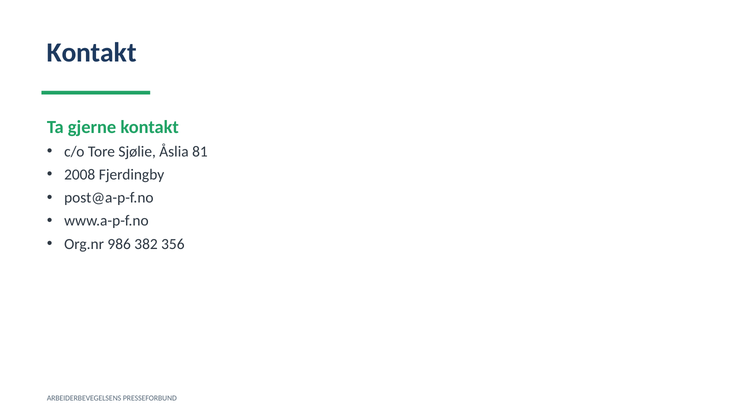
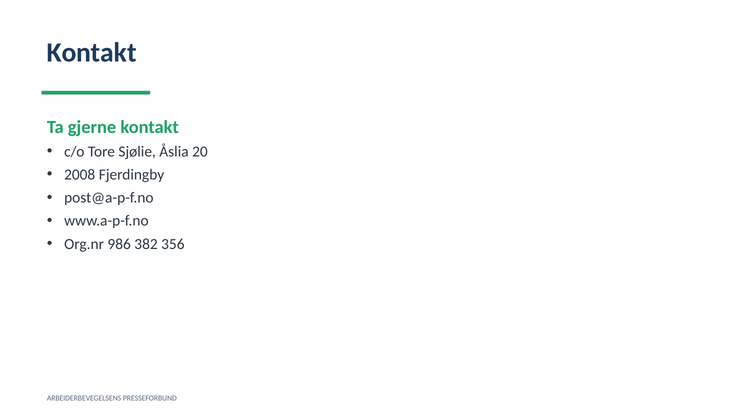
81: 81 -> 20 (200, 152)
